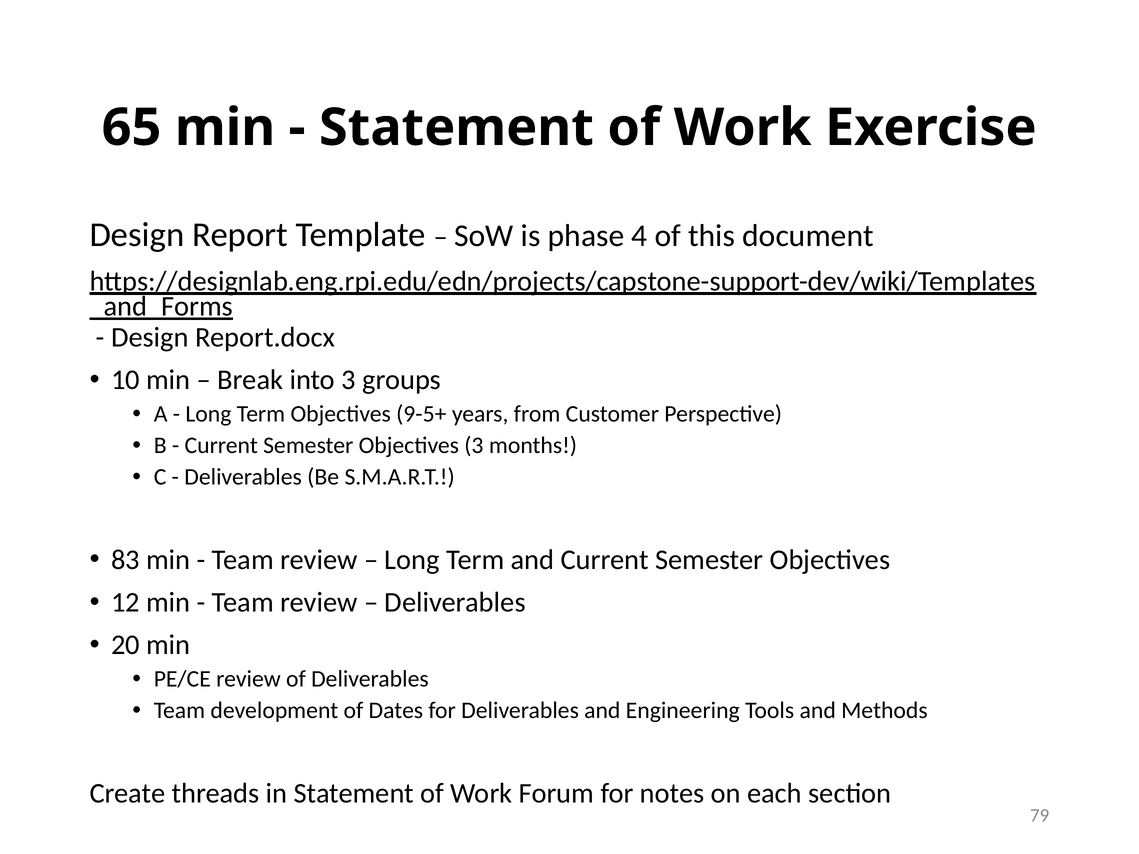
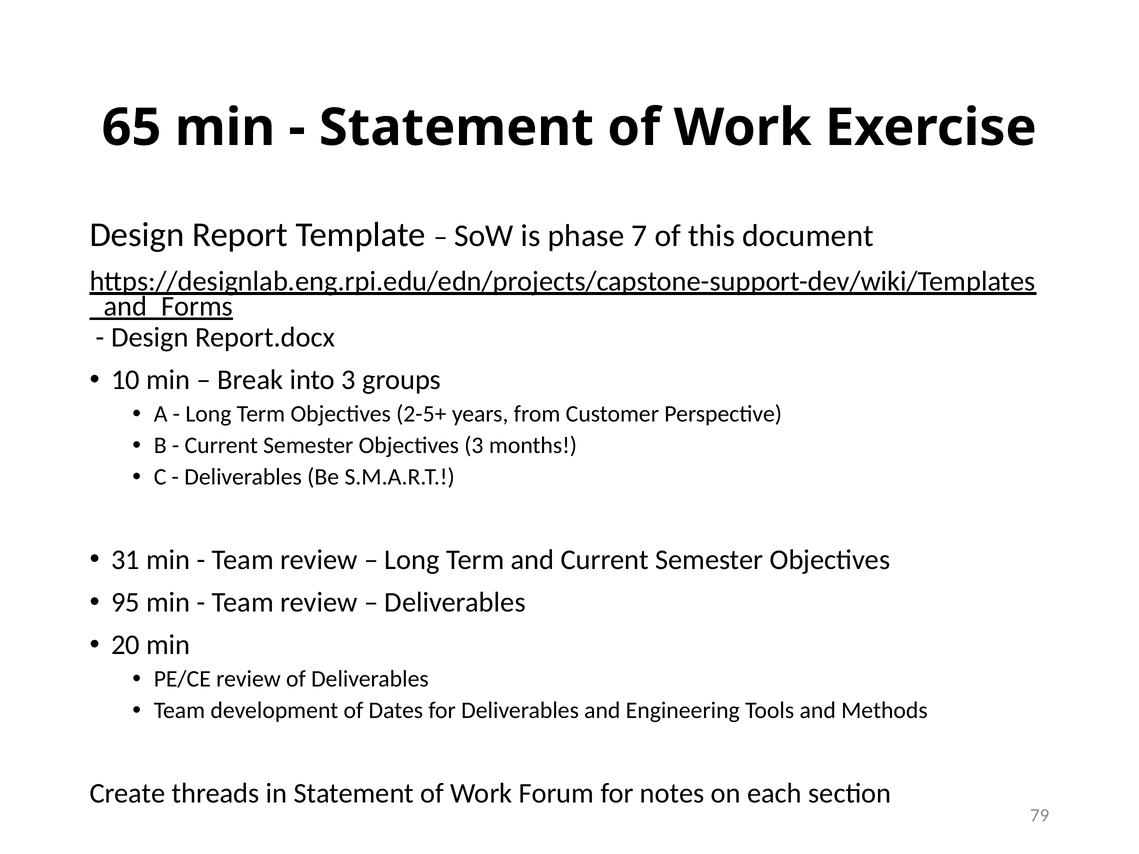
4: 4 -> 7 (639, 236)
9-5+: 9-5+ -> 2-5+ (421, 414)
83: 83 -> 31 (125, 560)
12: 12 -> 95 (125, 603)
